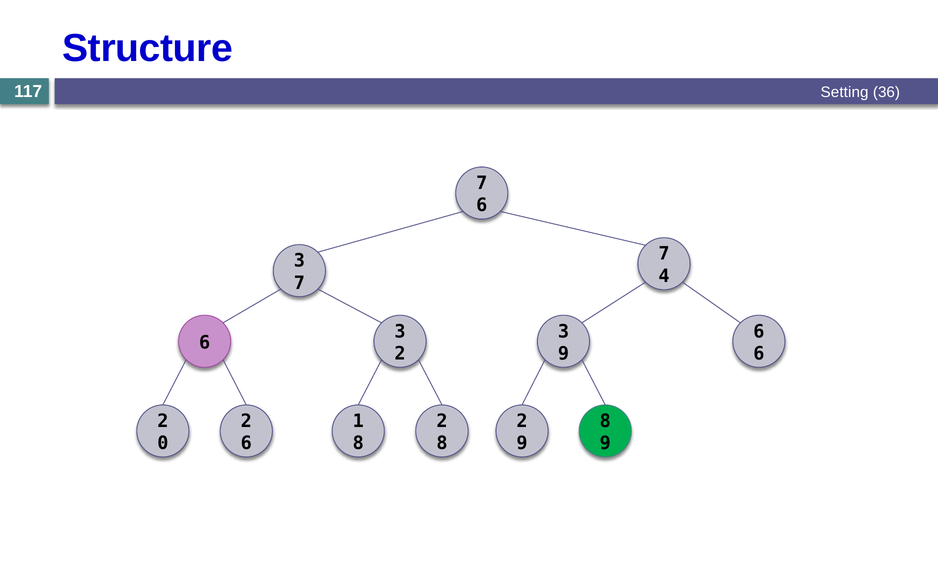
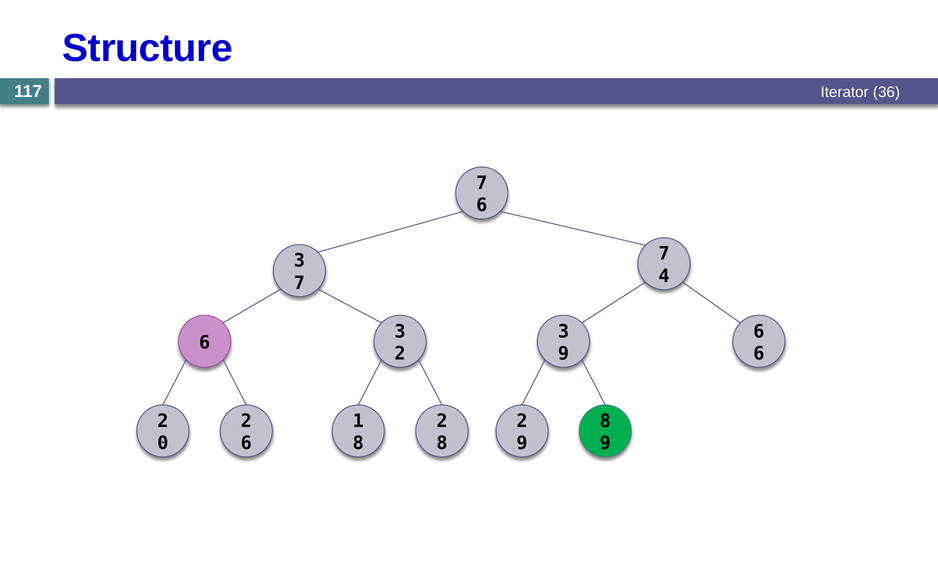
Setting: Setting -> Iterator (845, 92)
